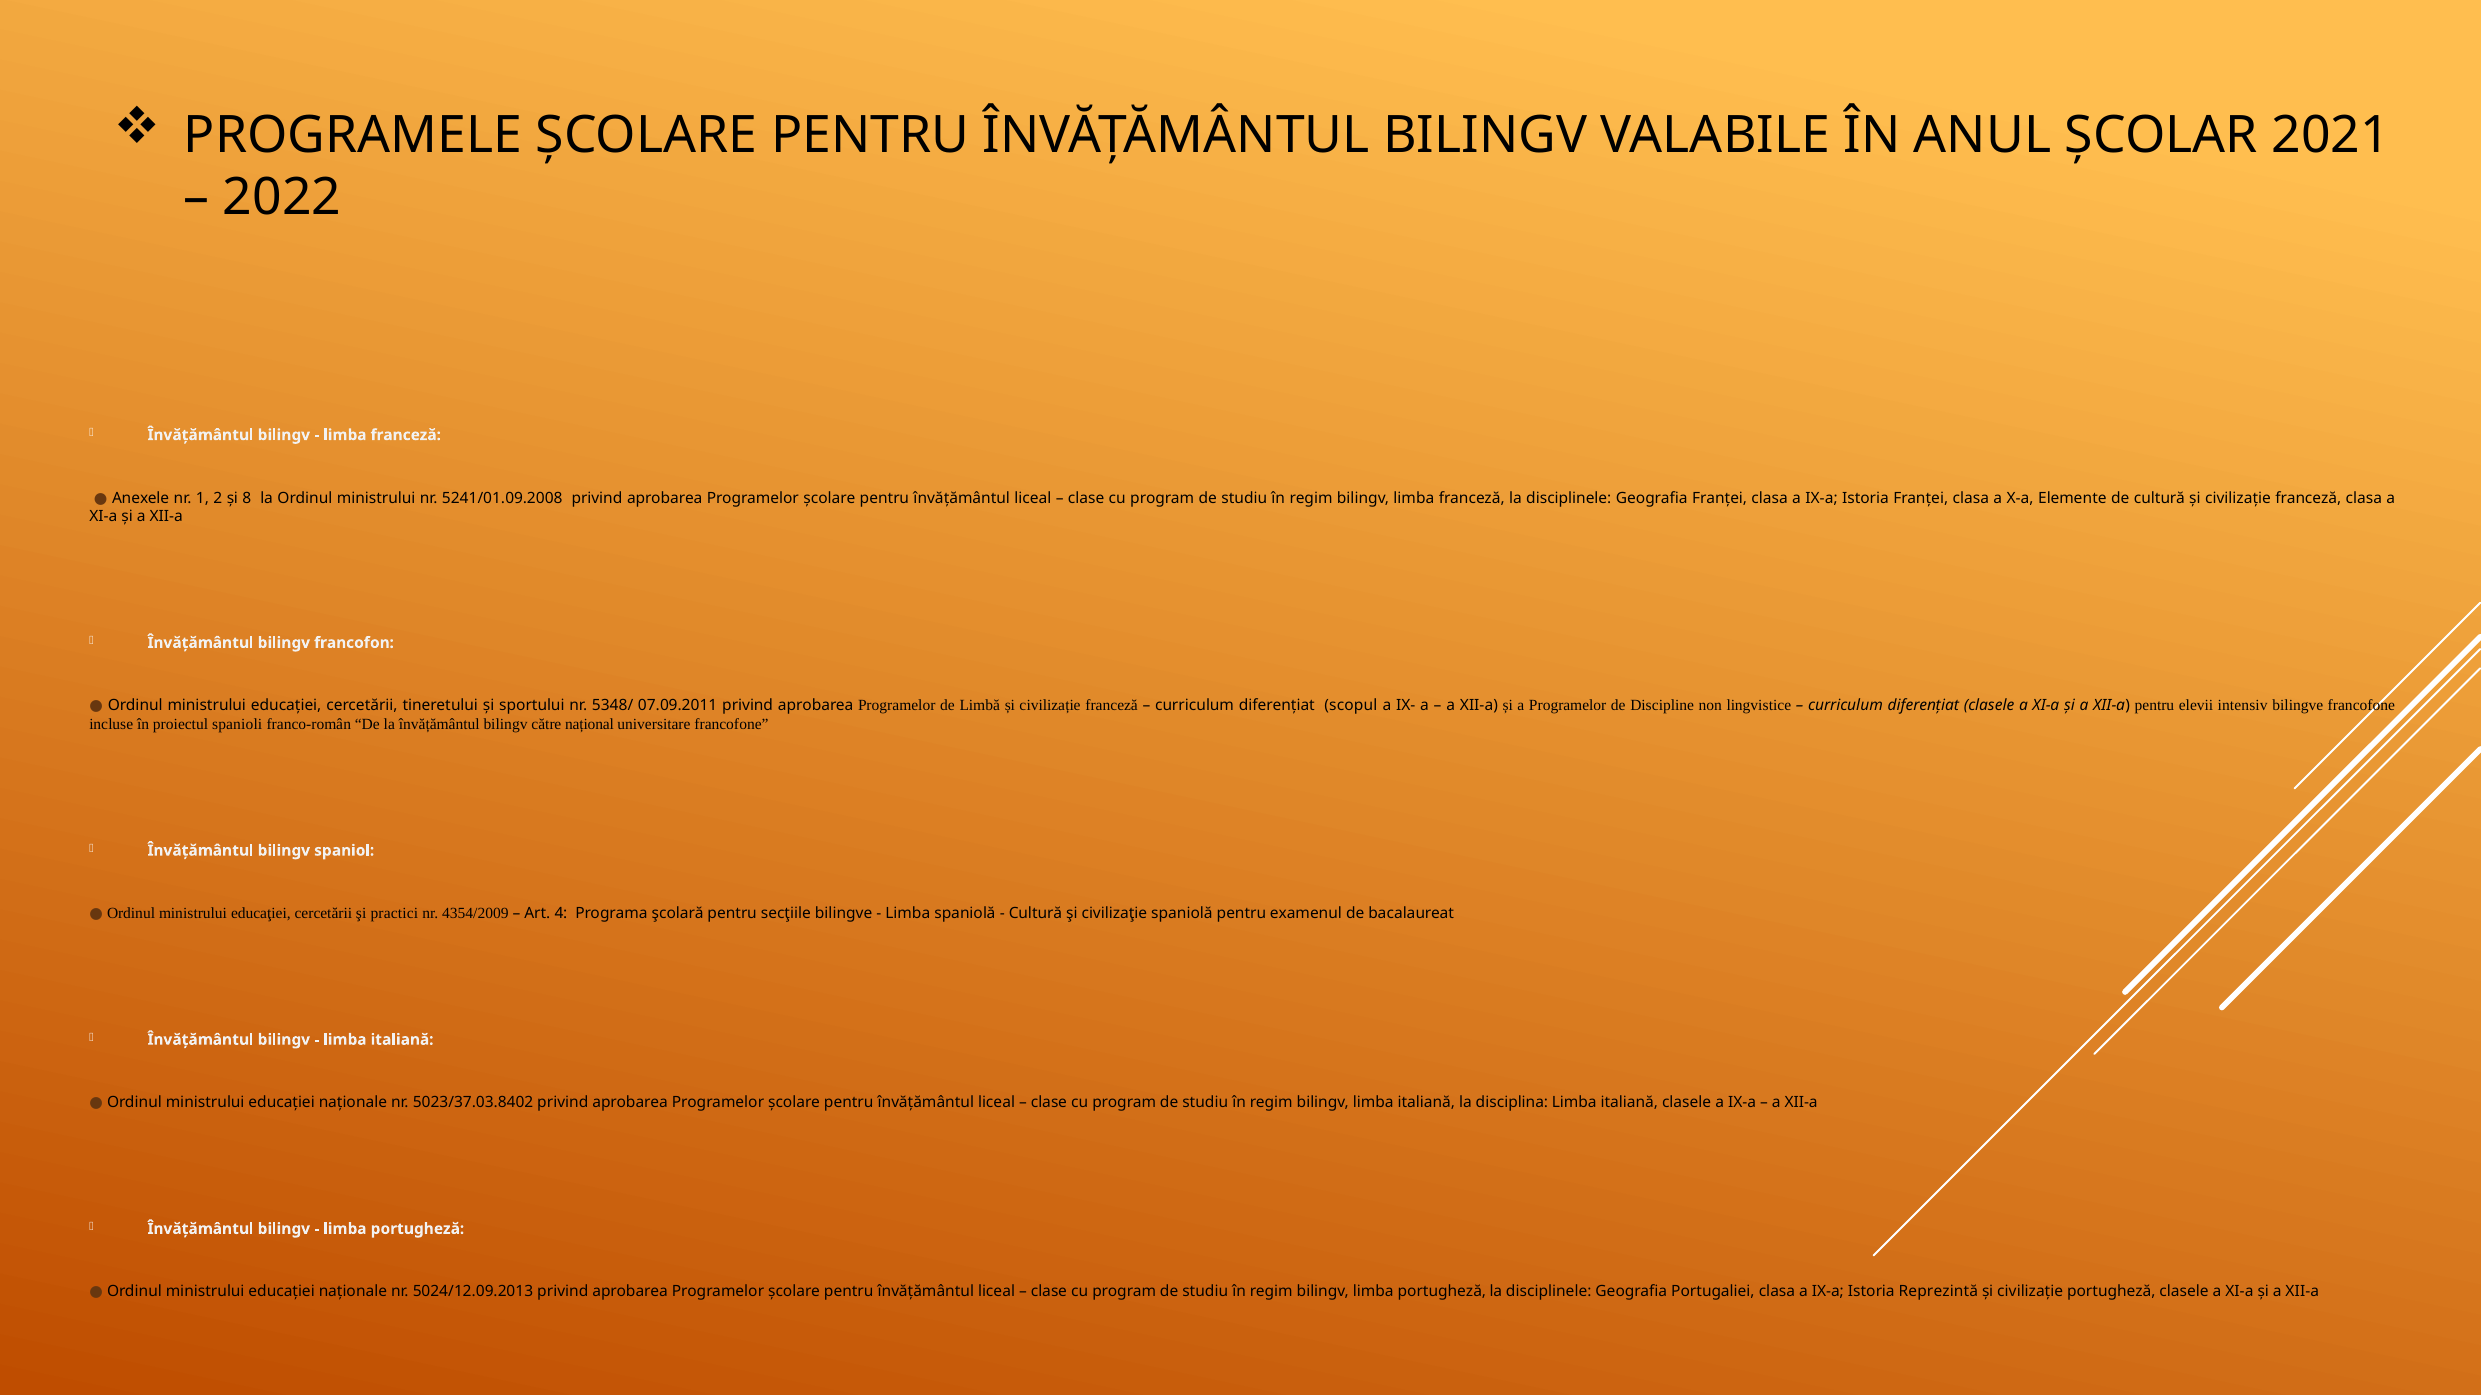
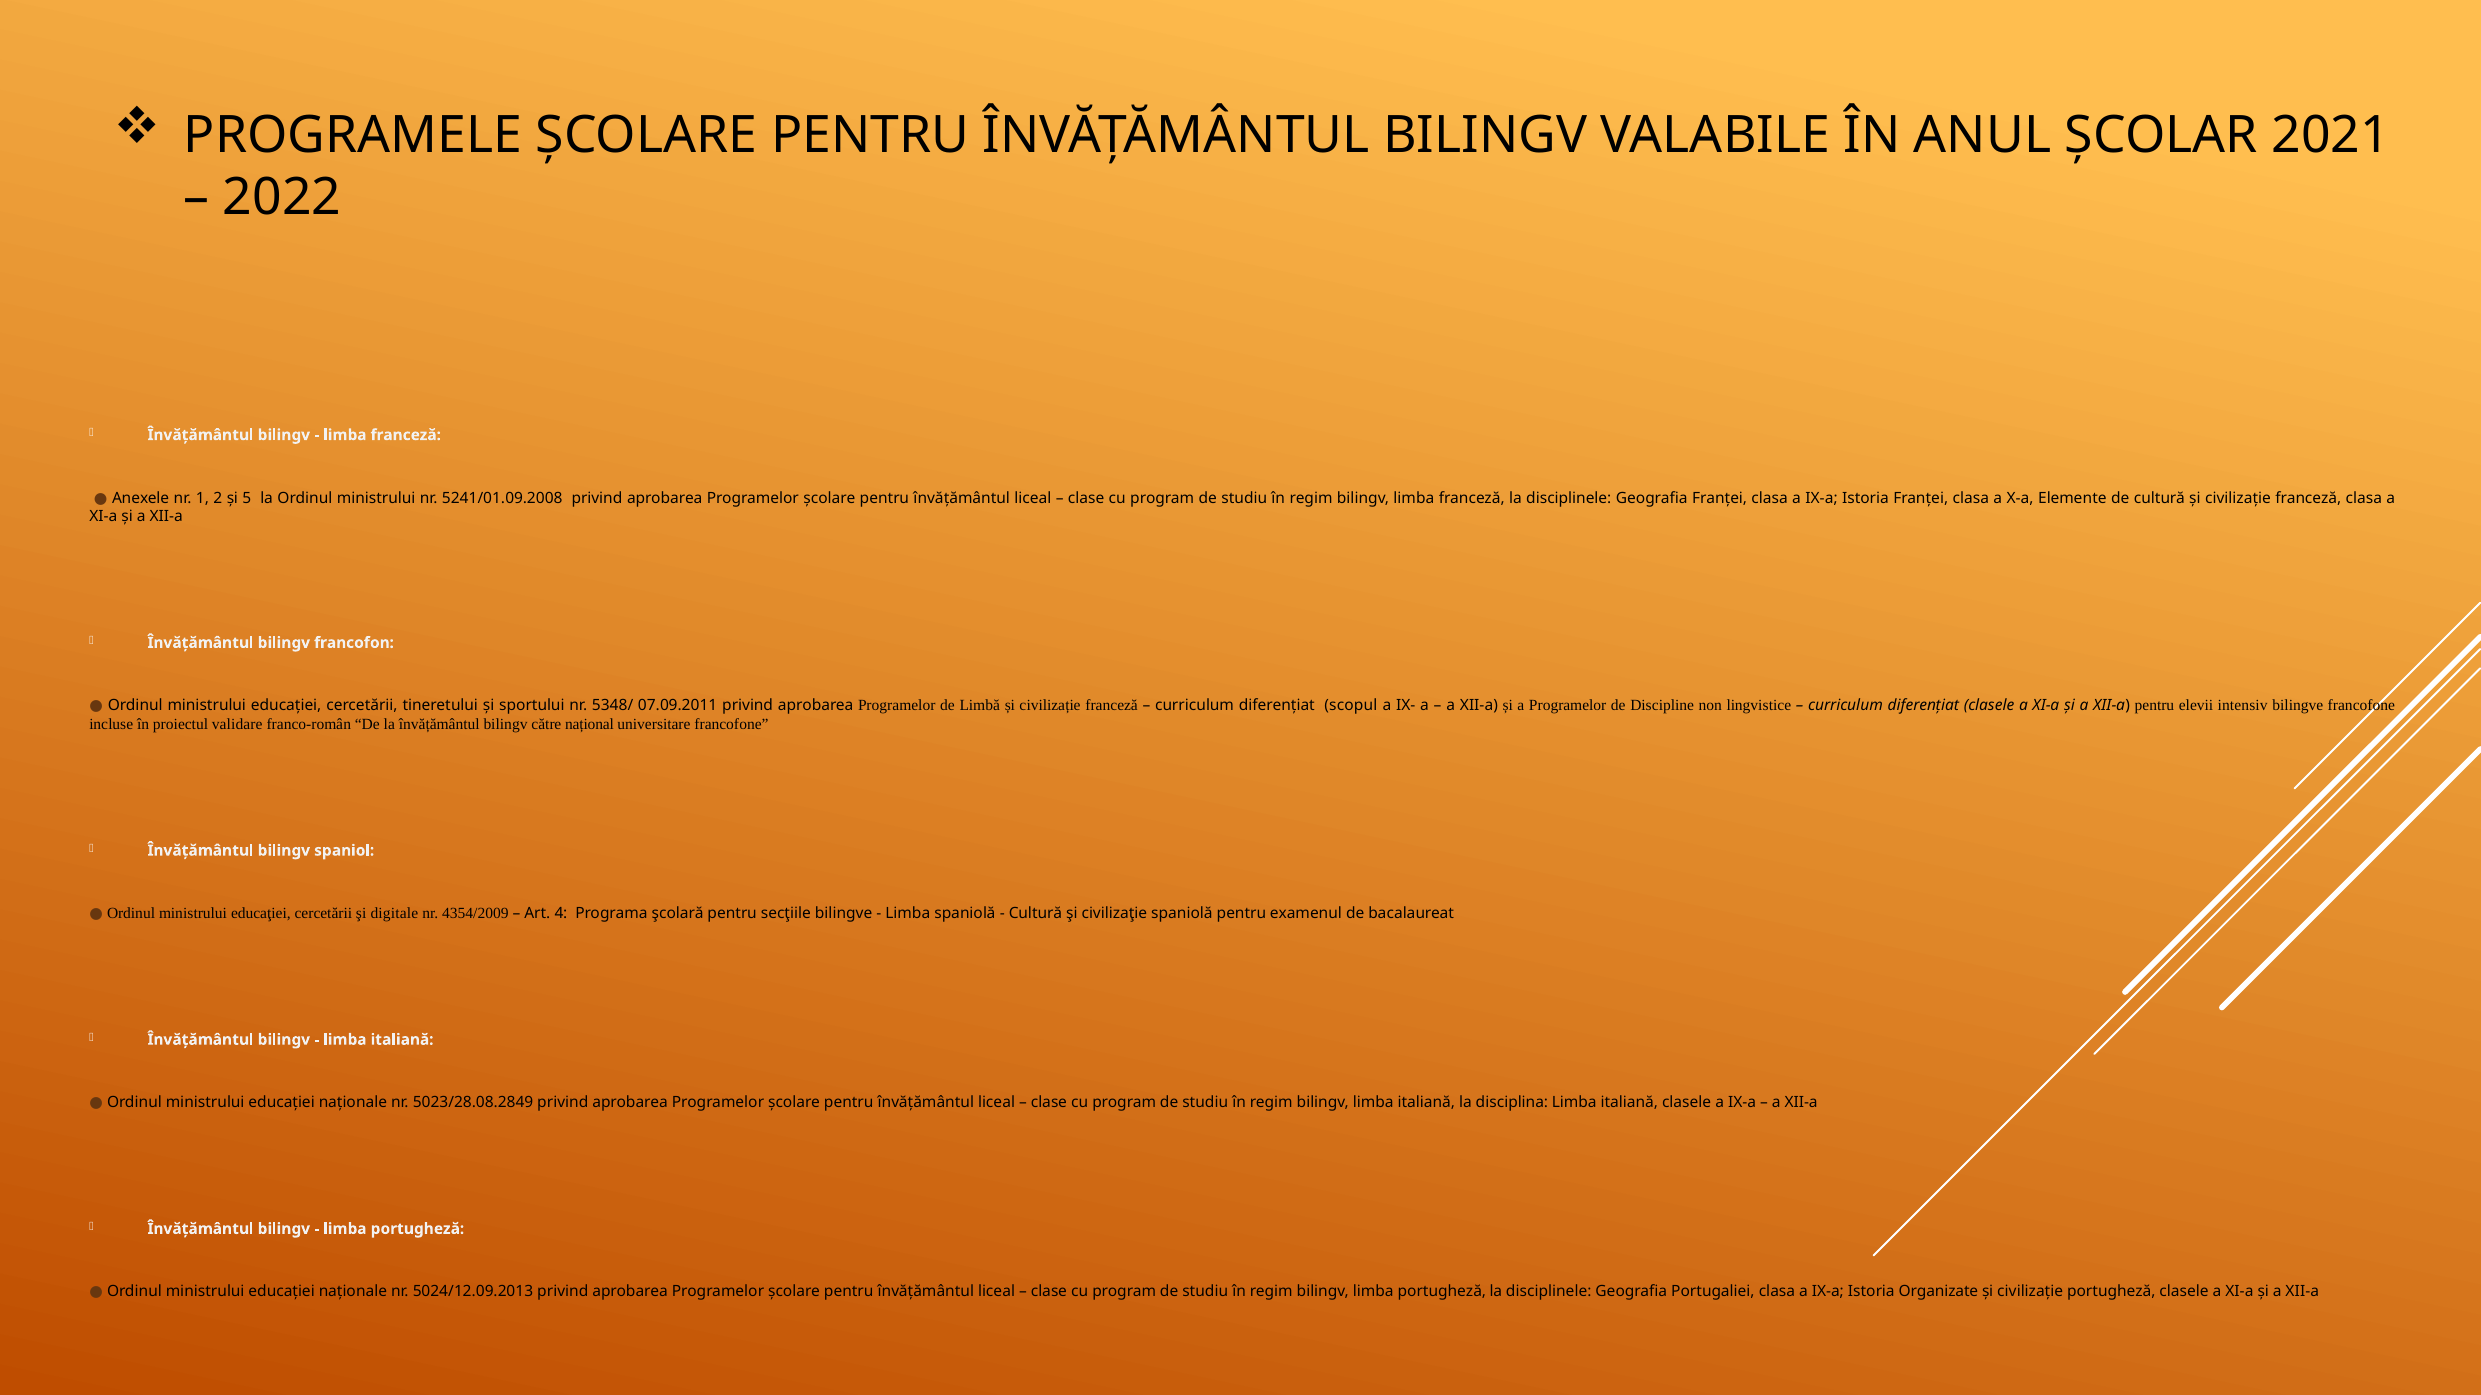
8: 8 -> 5 (247, 498)
spanioli: spanioli -> validare (237, 725)
practici: practici -> digitale (394, 914)
5023/37.03.8402: 5023/37.03.8402 -> 5023/28.08.2849 (473, 1103)
Reprezintă: Reprezintă -> Organizate (1938, 1292)
